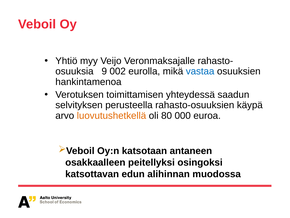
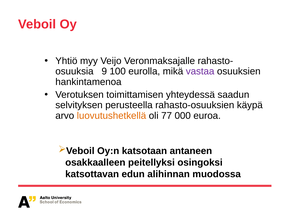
002: 002 -> 100 (118, 71)
vastaa colour: blue -> purple (200, 71)
80: 80 -> 77 (167, 115)
